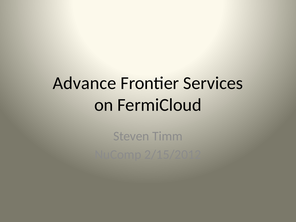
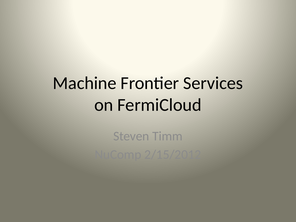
Advance: Advance -> Machine (85, 83)
